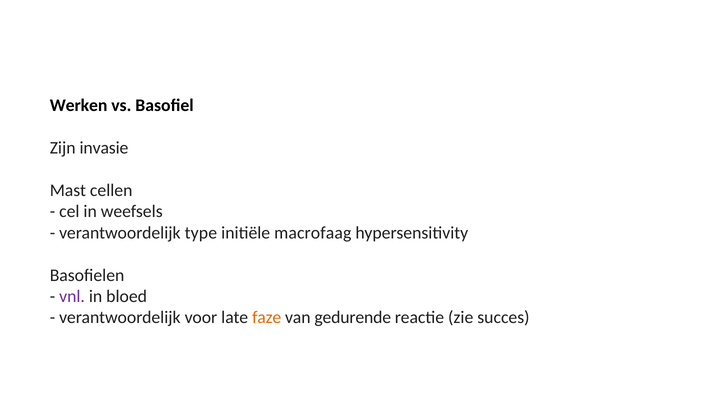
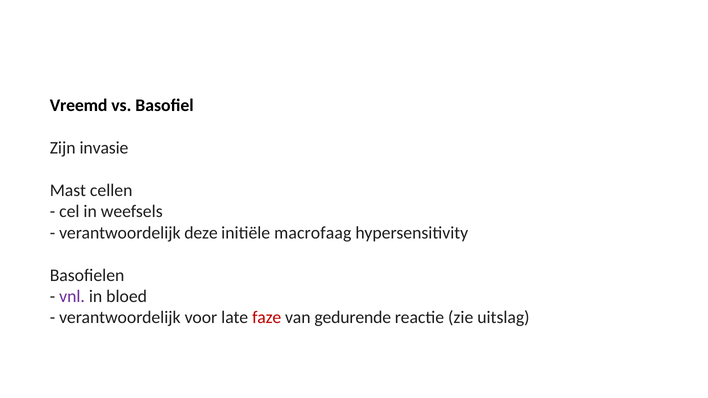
Werken: Werken -> Vreemd (79, 105)
type: type -> deze (201, 233)
faze colour: orange -> red (267, 318)
succes: succes -> uitslag (503, 318)
